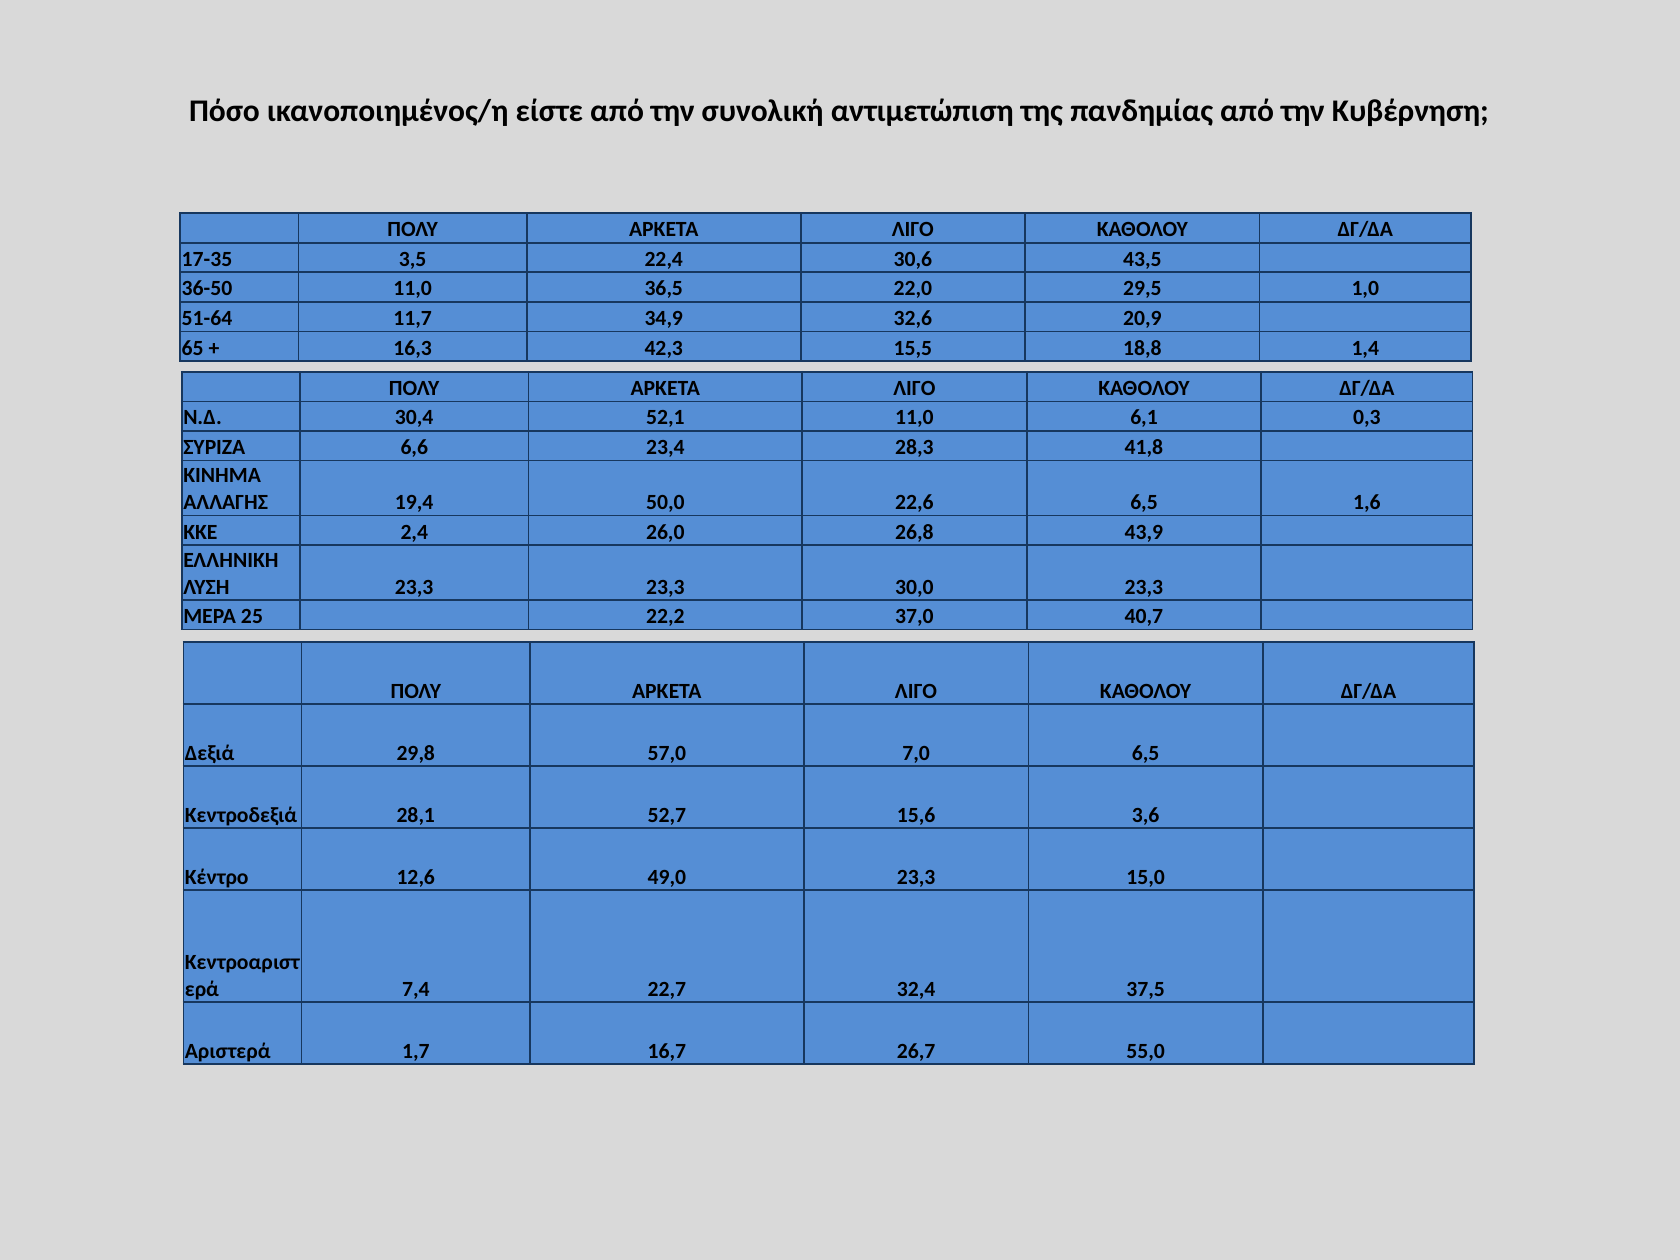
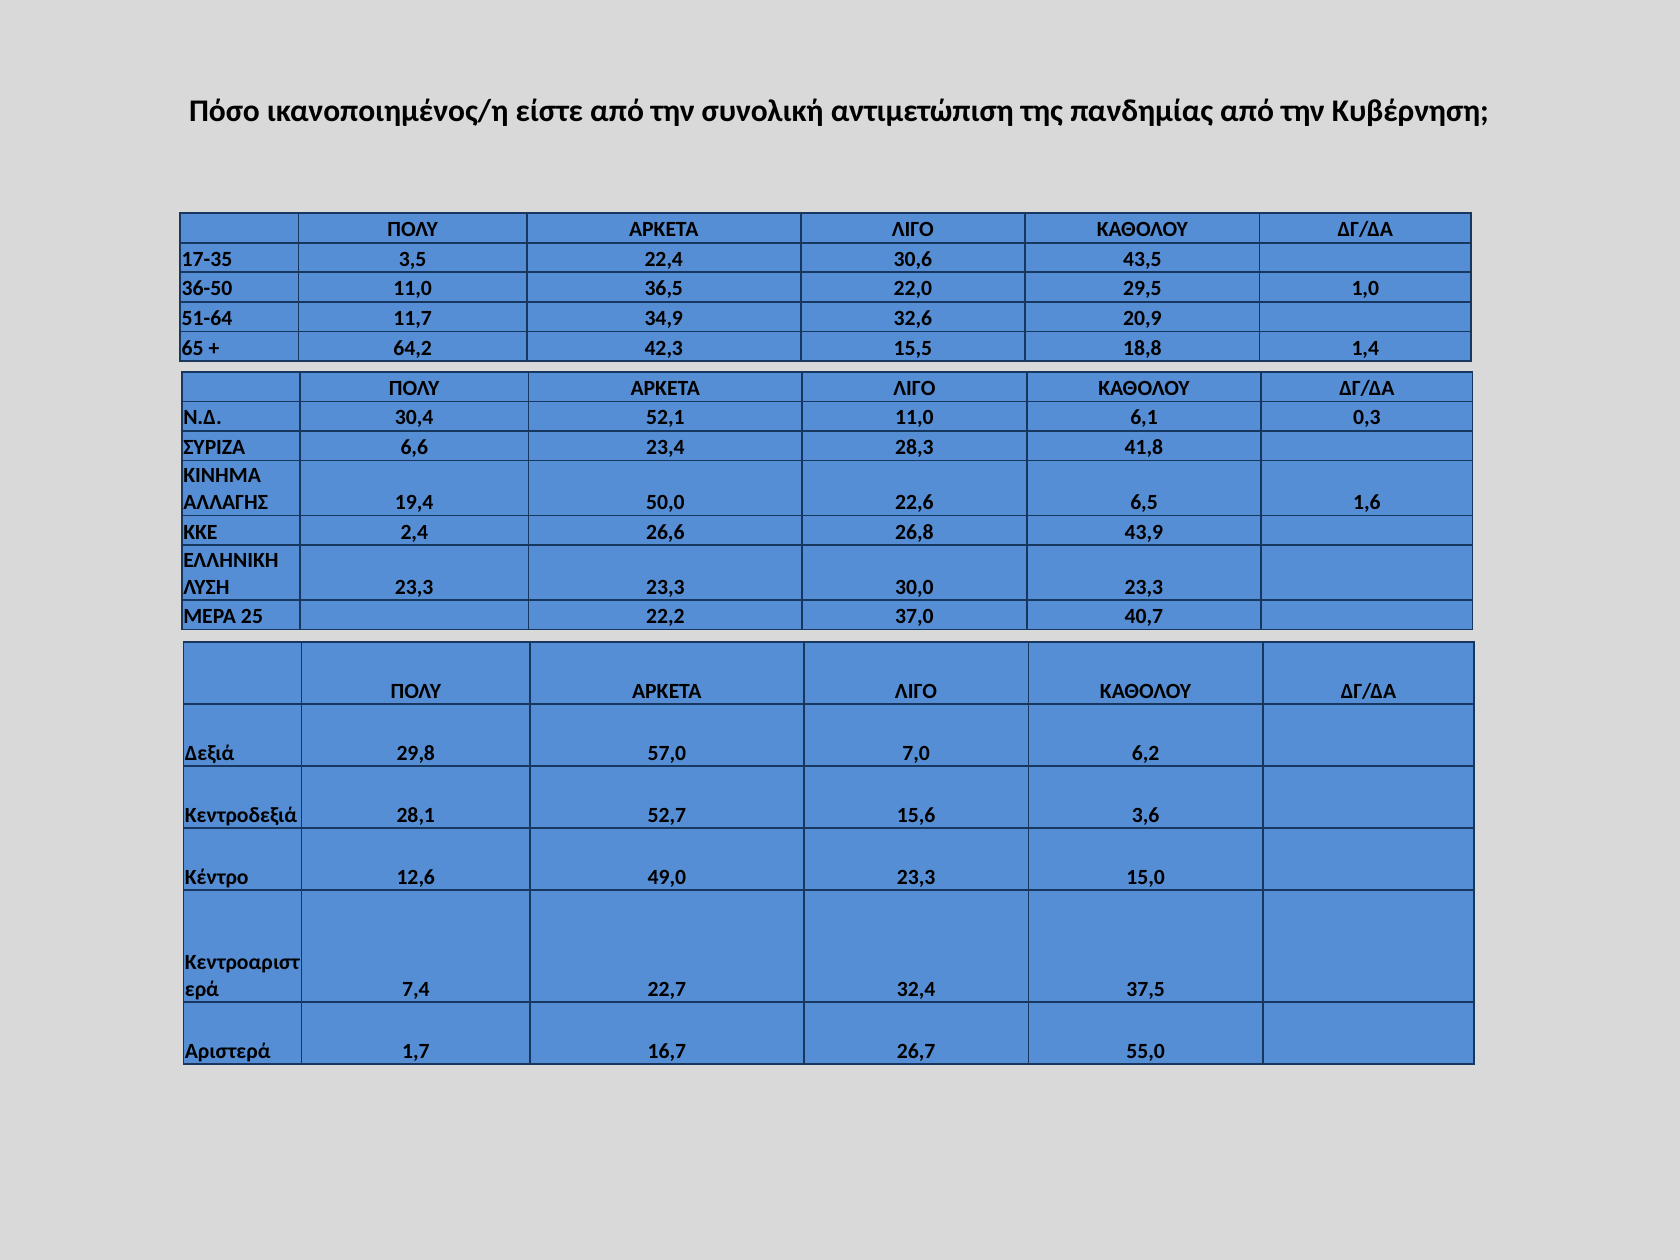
16,3: 16,3 -> 64,2 (413, 348)
26,0: 26,0 -> 26,6 (665, 532)
7,0 6,5: 6,5 -> 6,2 (1146, 753)
